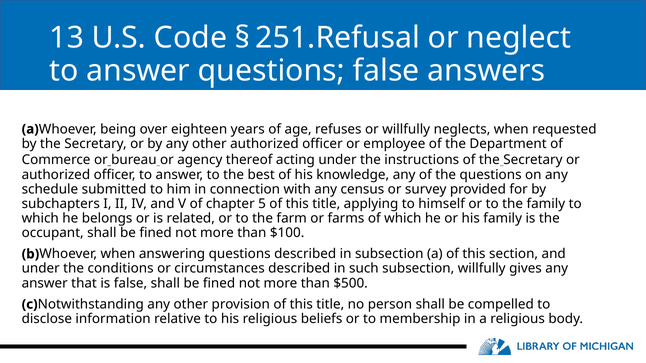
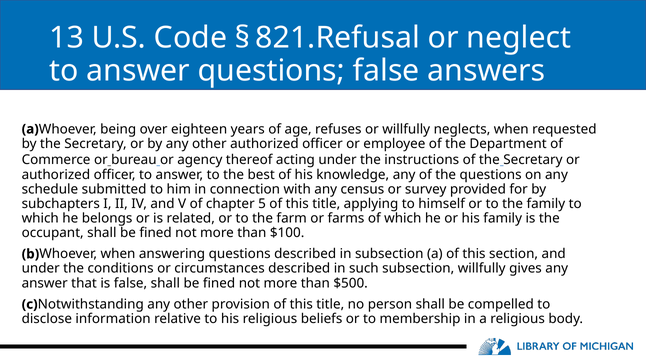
251.Refusal: 251.Refusal -> 821.Refusal (338, 38)
